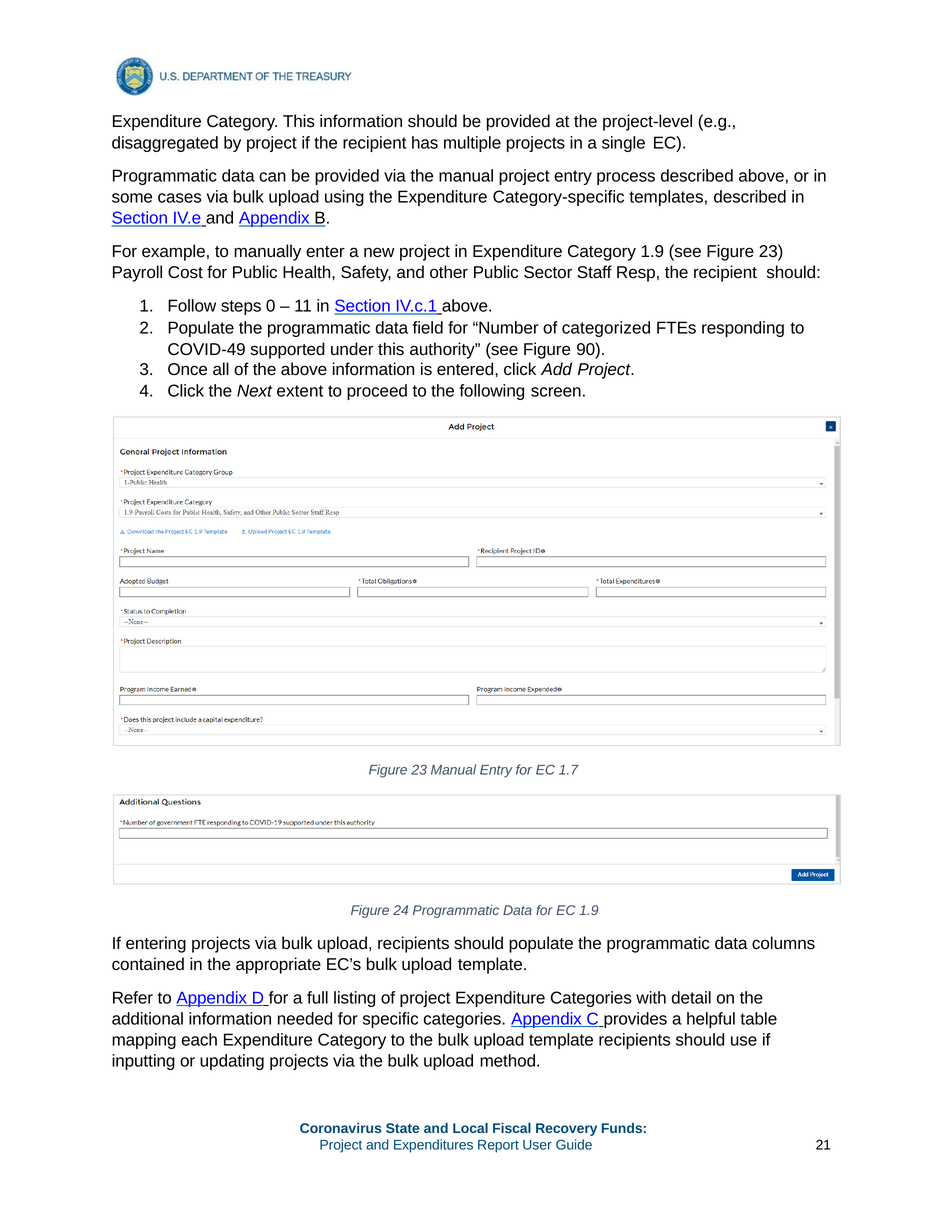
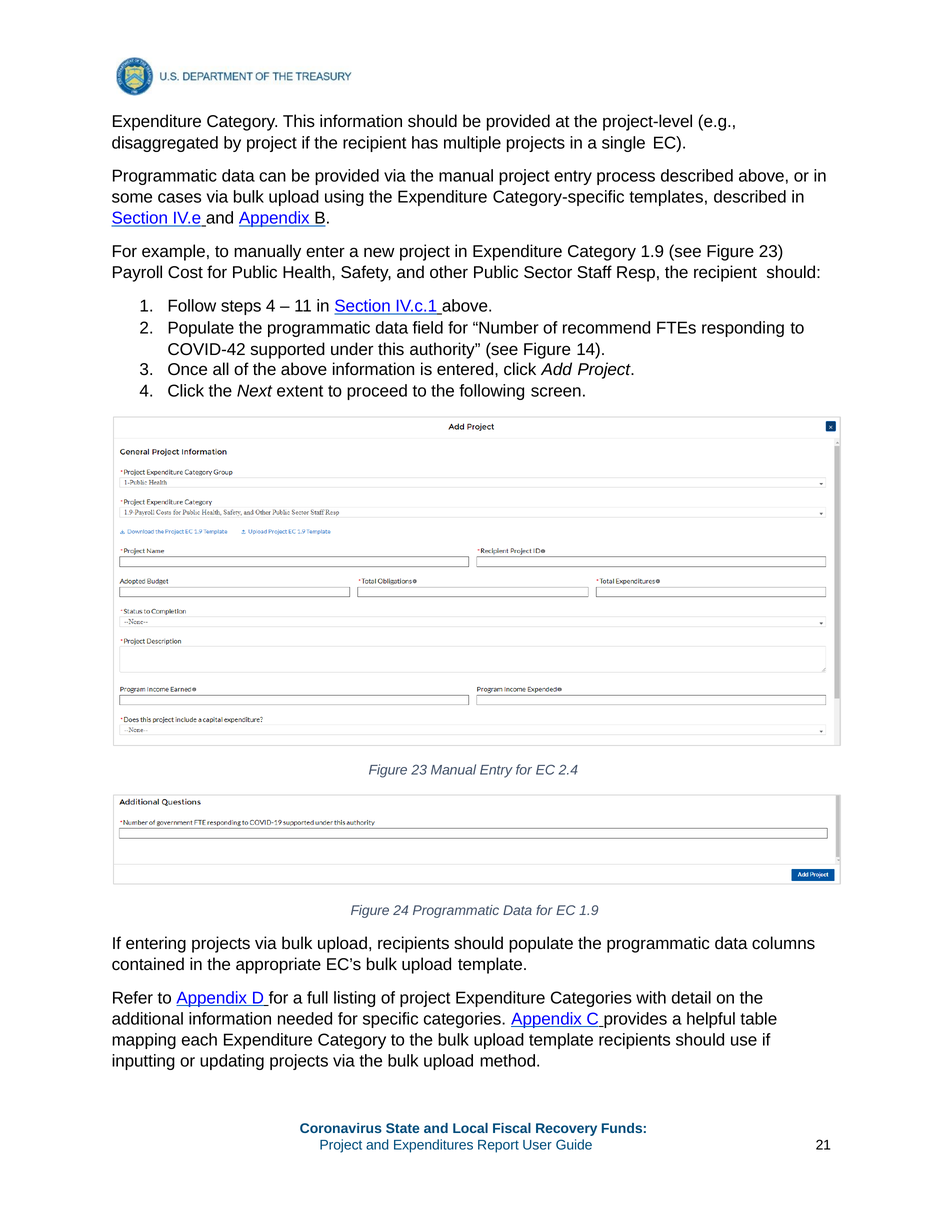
steps 0: 0 -> 4 (271, 306)
categorized: categorized -> recommend (607, 328)
COVID-49: COVID-49 -> COVID-42 (207, 350)
90: 90 -> 14 (591, 350)
1.7: 1.7 -> 2.4 (568, 770)
